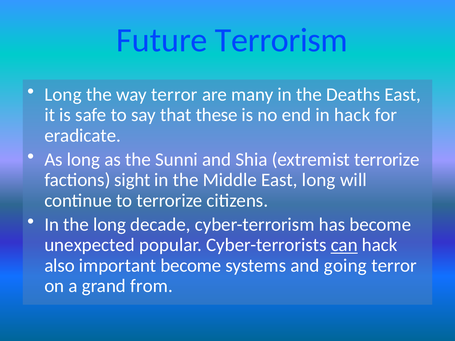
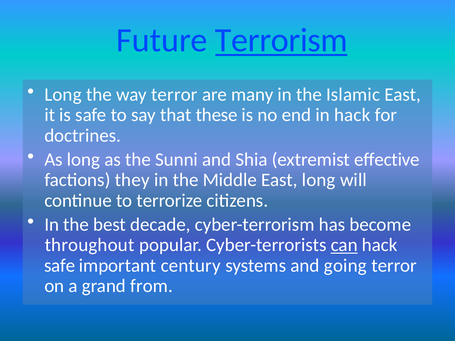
Terrorism underline: none -> present (281, 40)
Deaths: Deaths -> Islamic (353, 95)
eradicate: eradicate -> doctrines (83, 136)
extremist terrorize: terrorize -> effective (387, 160)
sight: sight -> they (132, 180)
the long: long -> best (110, 225)
unexpected: unexpected -> throughout (90, 245)
also: also -> safe (60, 266)
important become: become -> century (191, 266)
